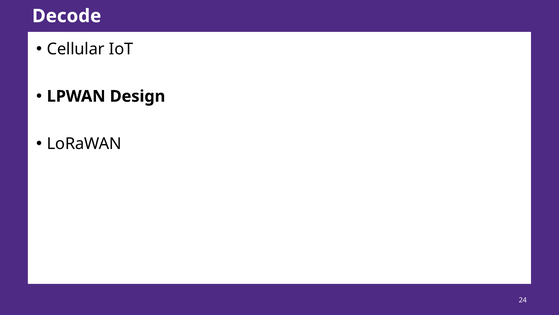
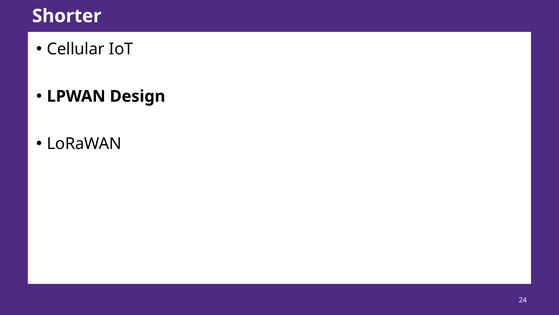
Decode: Decode -> Shorter (67, 16)
